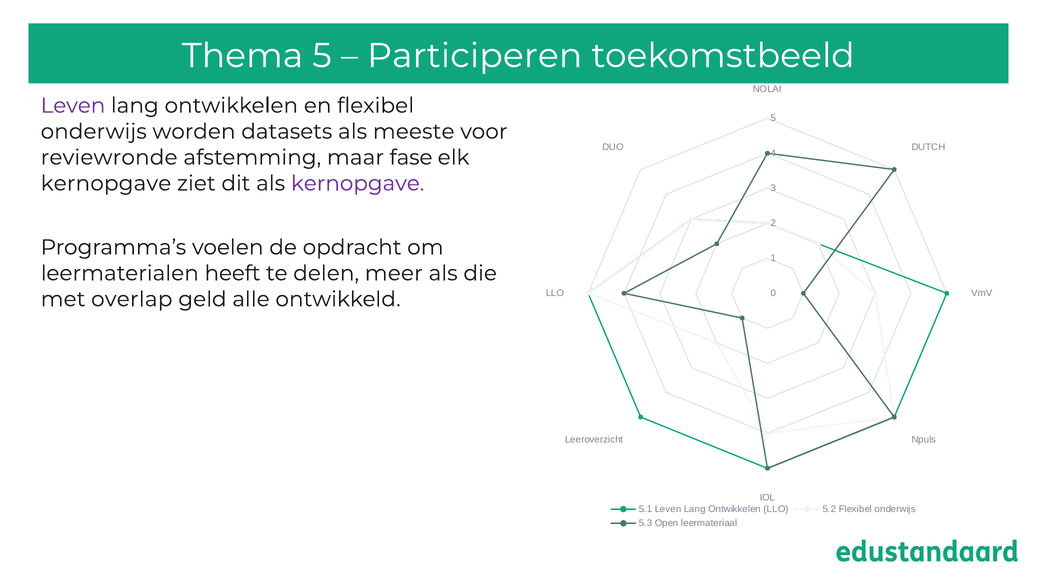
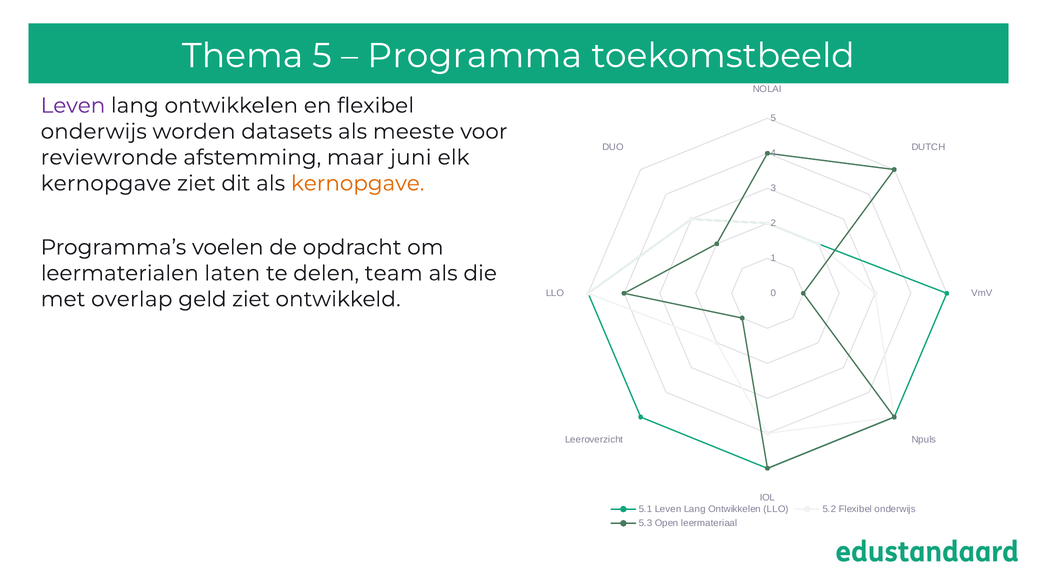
Participeren: Participeren -> Programma (475, 56)
fase: fase -> juni (411, 158)
kernopgave colour: purple -> orange (358, 183)
heeft: heeft -> laten (232, 273)
meer: meer -> team (394, 273)
geld alle: alle -> ziet (251, 299)
